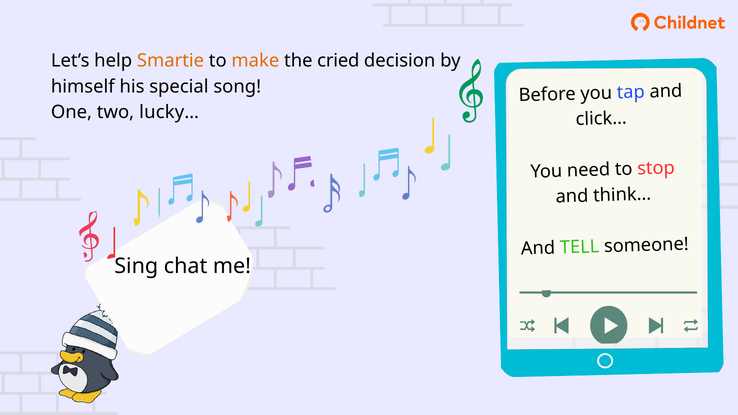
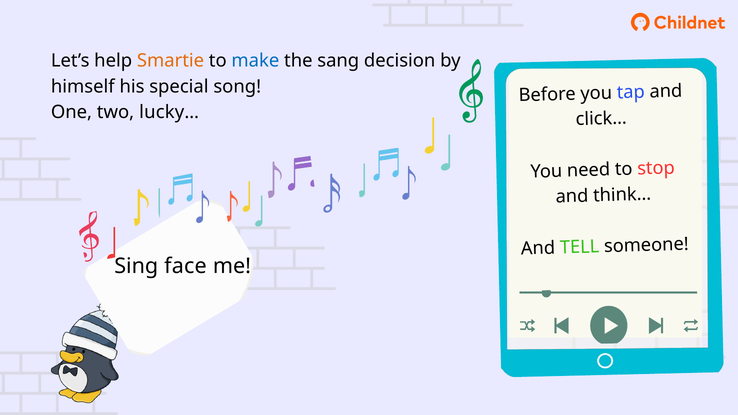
make colour: orange -> blue (255, 61)
cried: cried -> sang (338, 61)
chat: chat -> face (185, 266)
